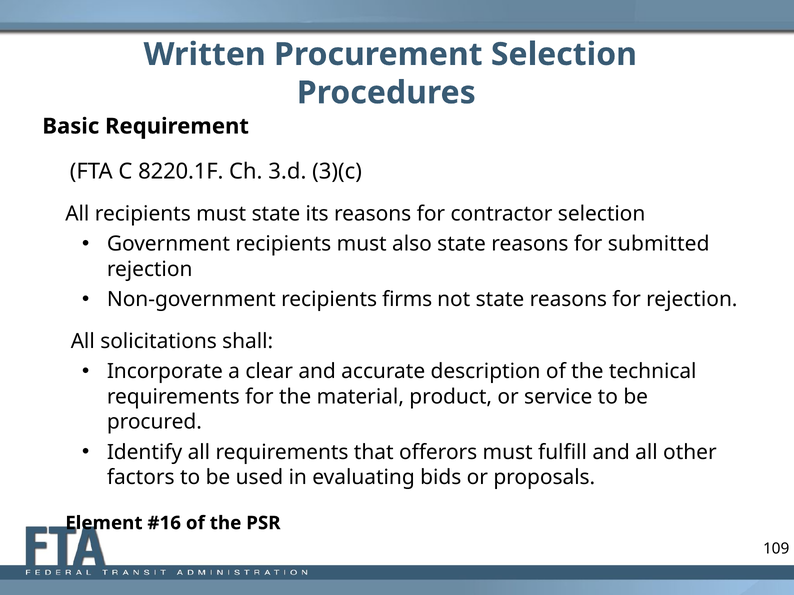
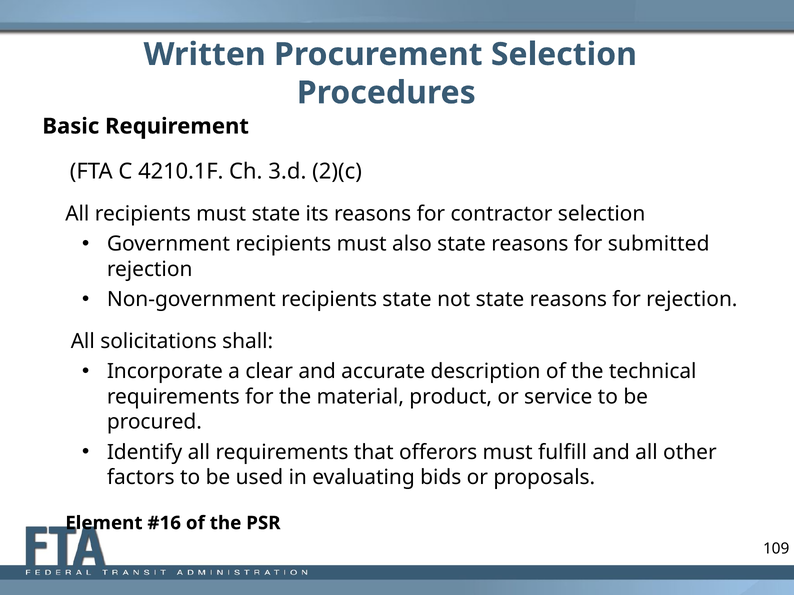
8220.1F: 8220.1F -> 4210.1F (181, 172)
3)(c: 3)(c -> 2)(c (337, 172)
recipients firms: firms -> state (407, 300)
